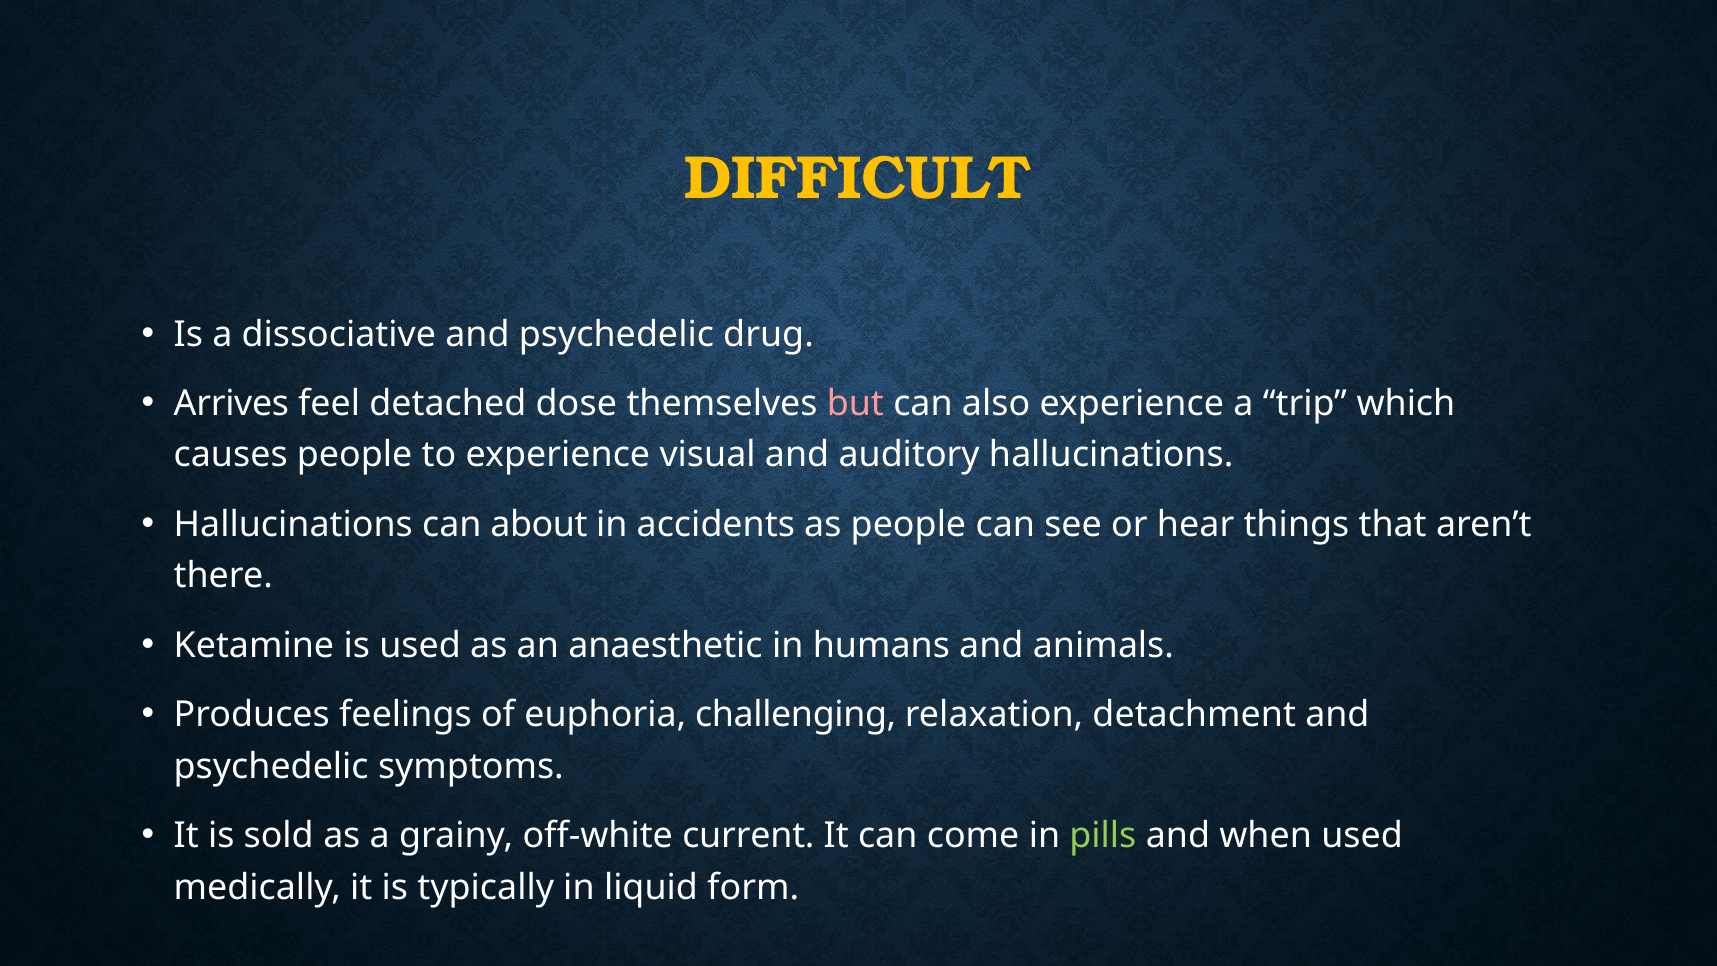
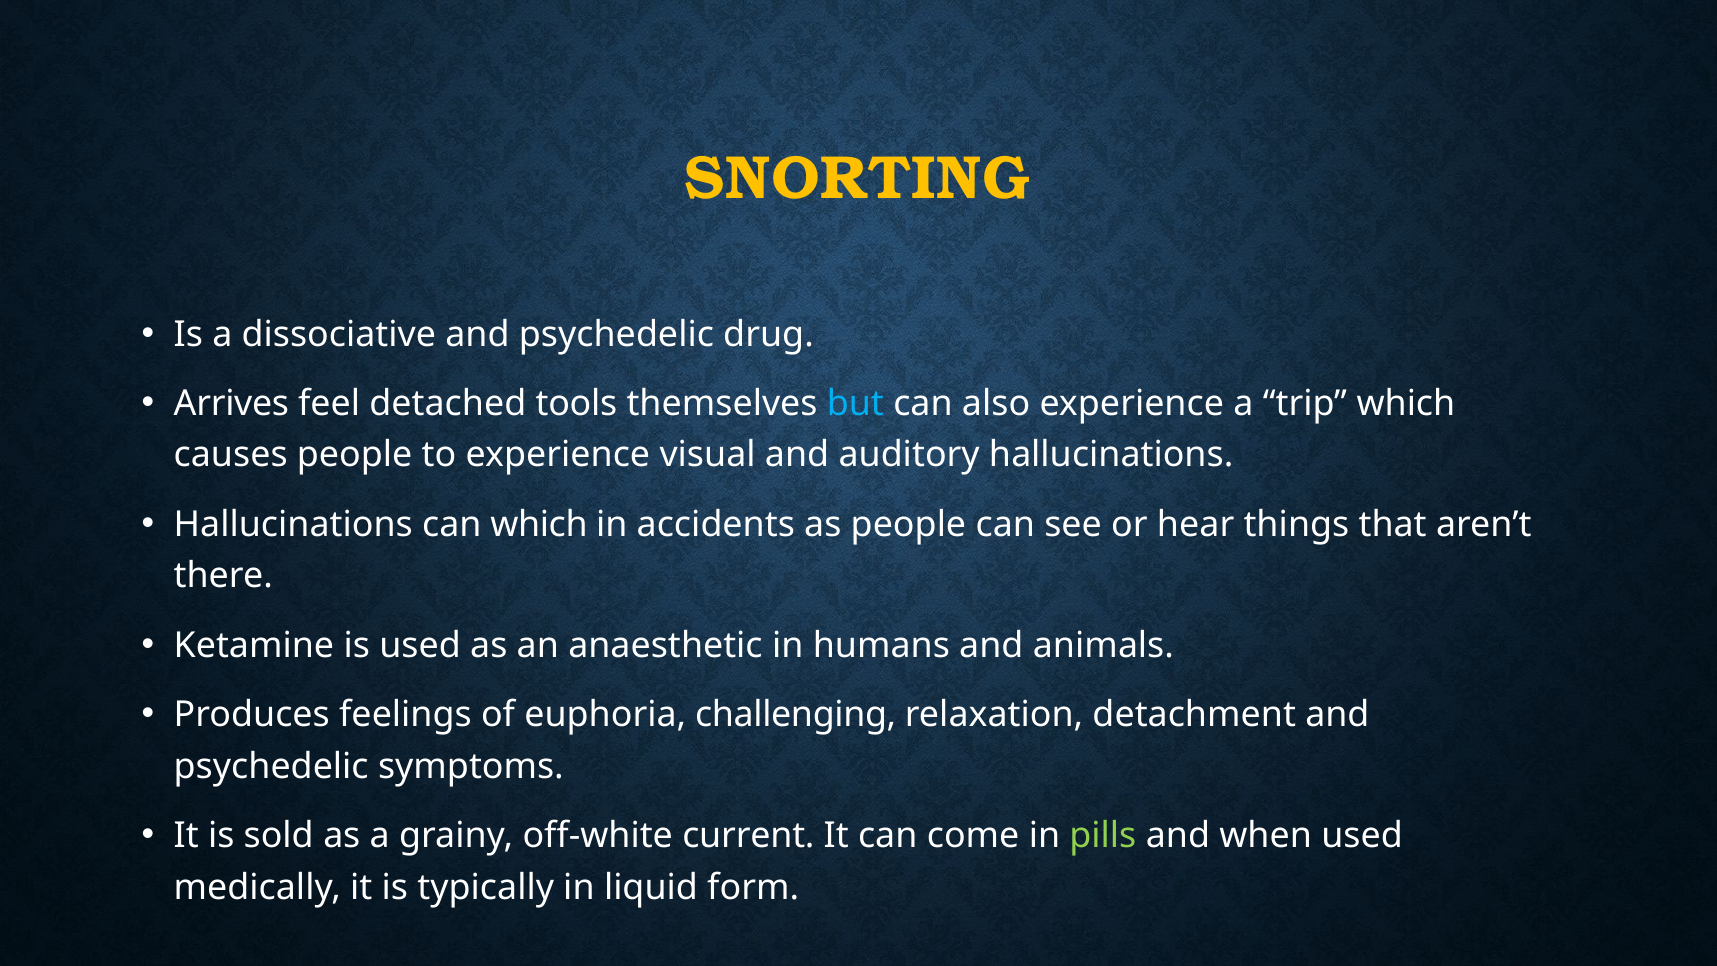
DIFFICULT: DIFFICULT -> SNORTING (857, 179)
dose: dose -> tools (576, 404)
but colour: pink -> light blue (855, 404)
can about: about -> which (539, 524)
